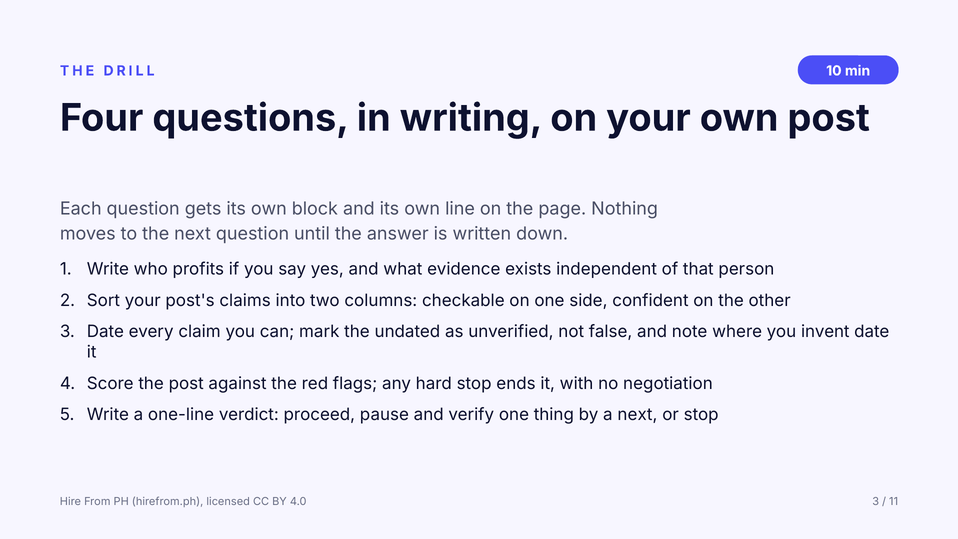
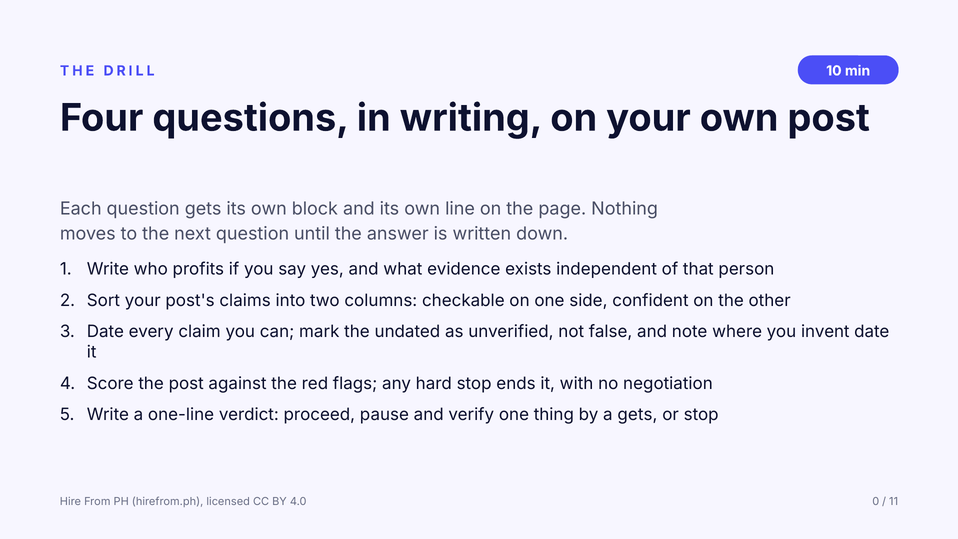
a next: next -> gets (637, 415)
4.0 3: 3 -> 0 (876, 502)
